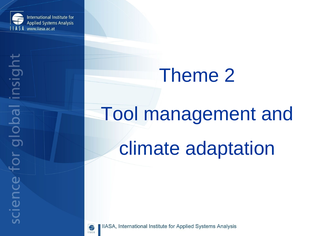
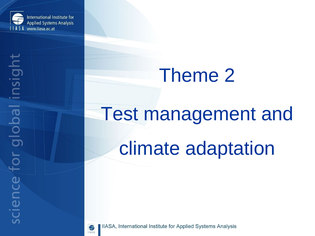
Tool: Tool -> Test (120, 114)
